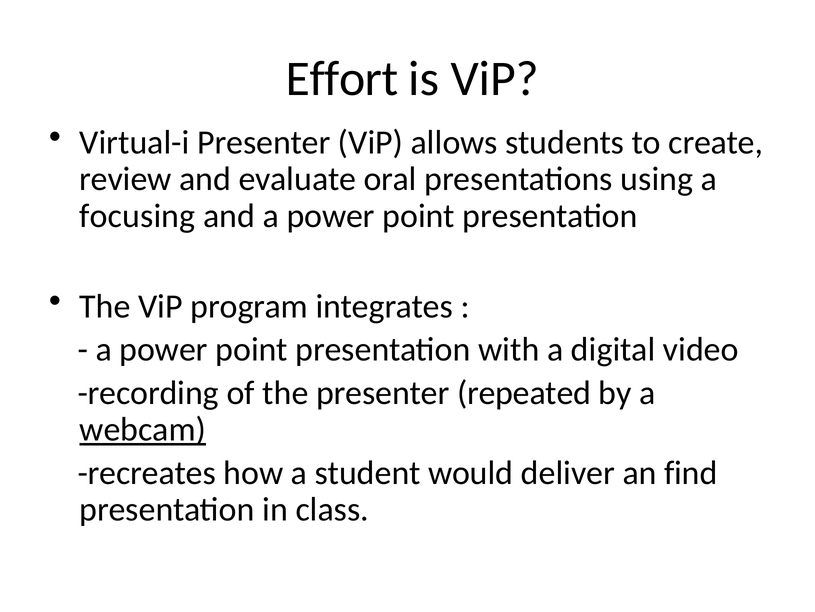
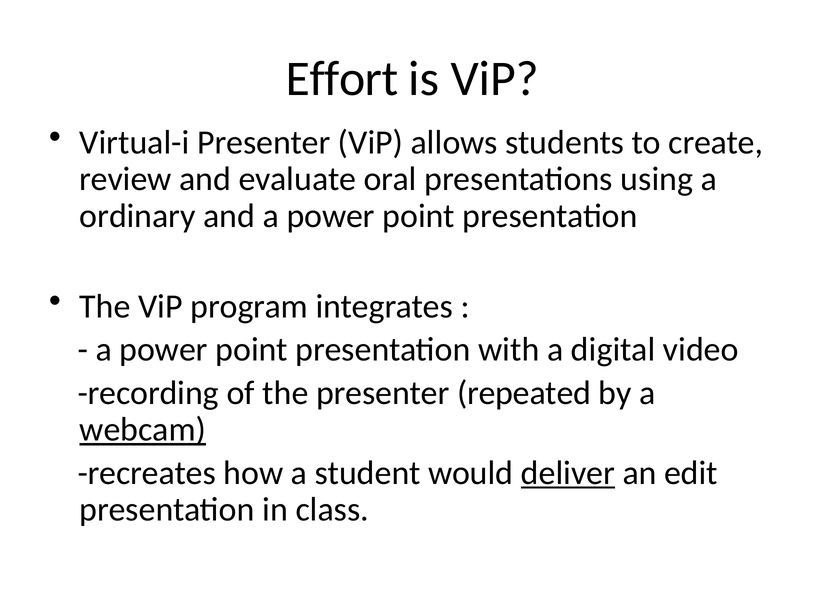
focusing: focusing -> ordinary (137, 216)
deliver underline: none -> present (568, 472)
find: find -> edit (691, 472)
